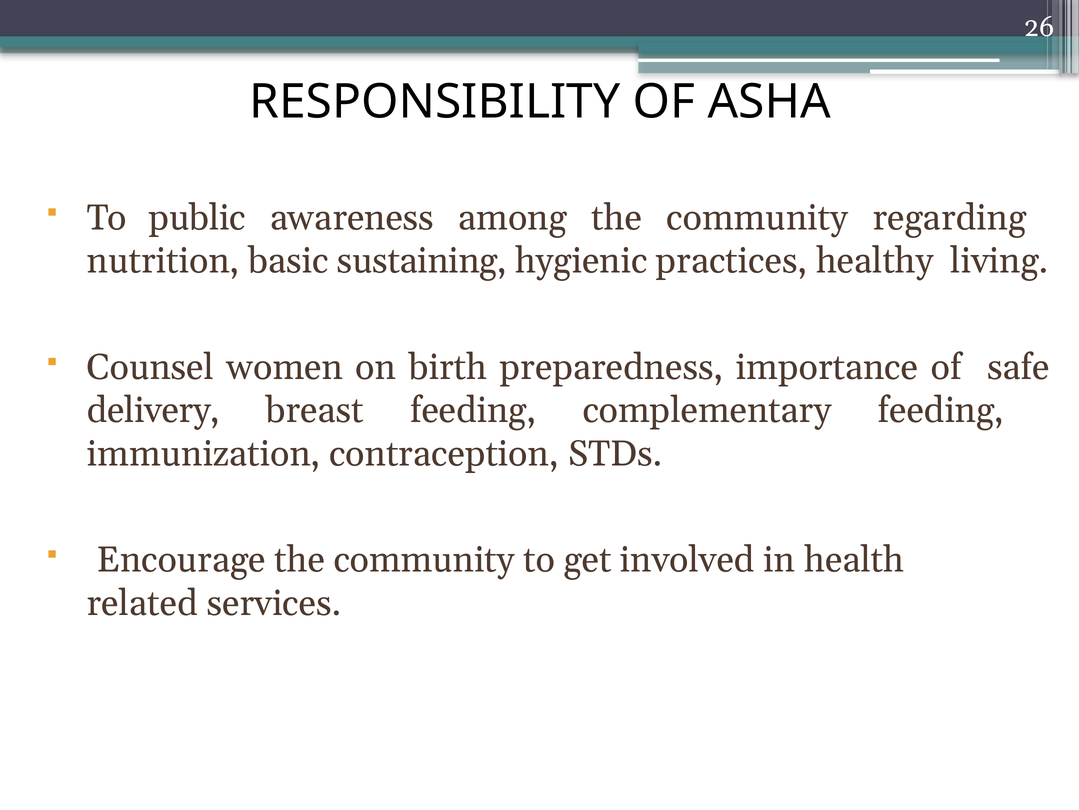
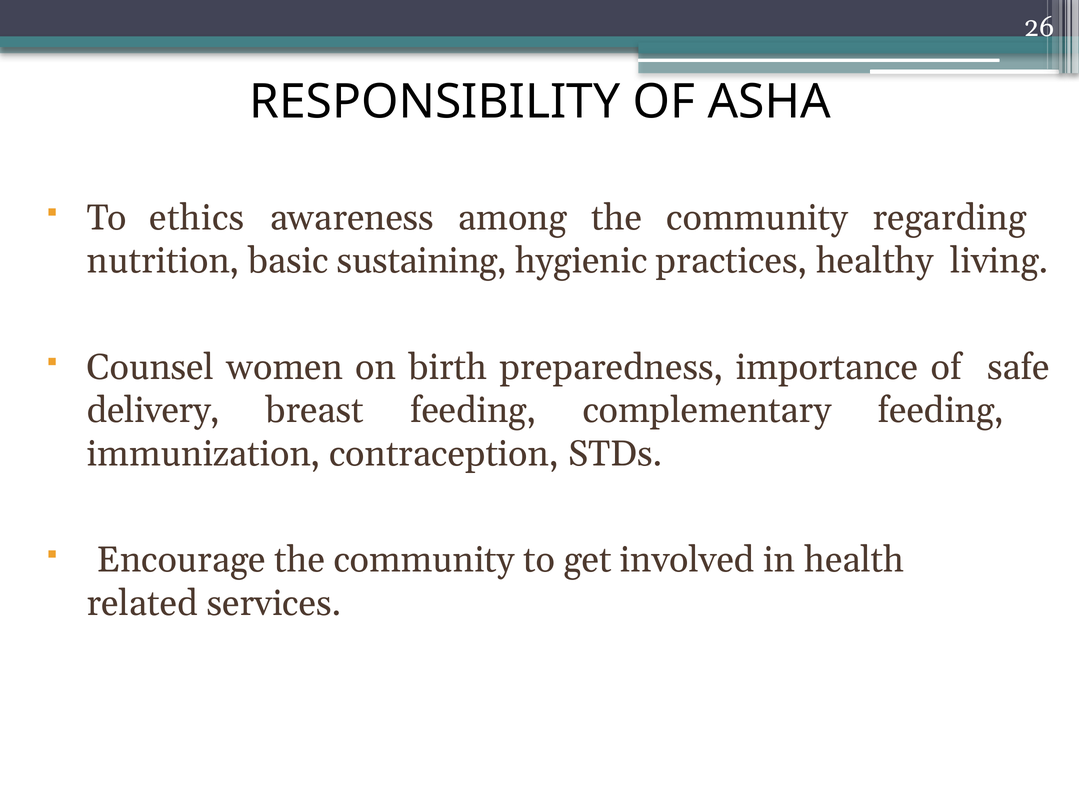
public: public -> ethics (197, 217)
